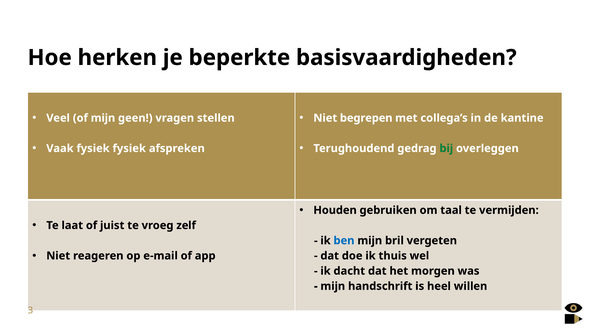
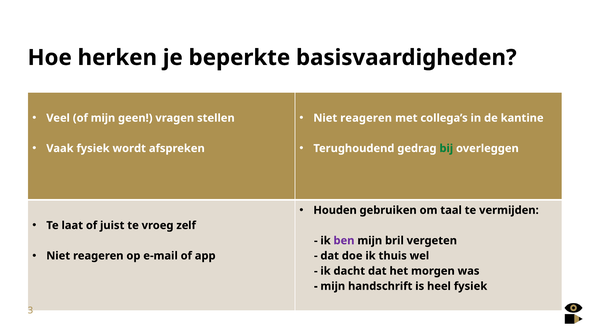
begrepen: begrepen -> reageren (366, 118)
fysiek fysiek: fysiek -> wordt (129, 148)
ben colour: blue -> purple (344, 240)
heel willen: willen -> fysiek (471, 286)
